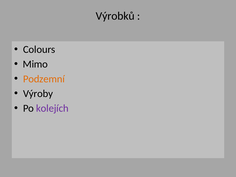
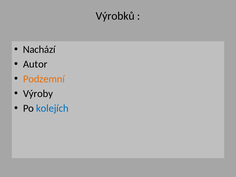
Colours: Colours -> Nachází (39, 50)
Mimo: Mimo -> Autor (35, 64)
kolejích colour: purple -> blue (52, 108)
